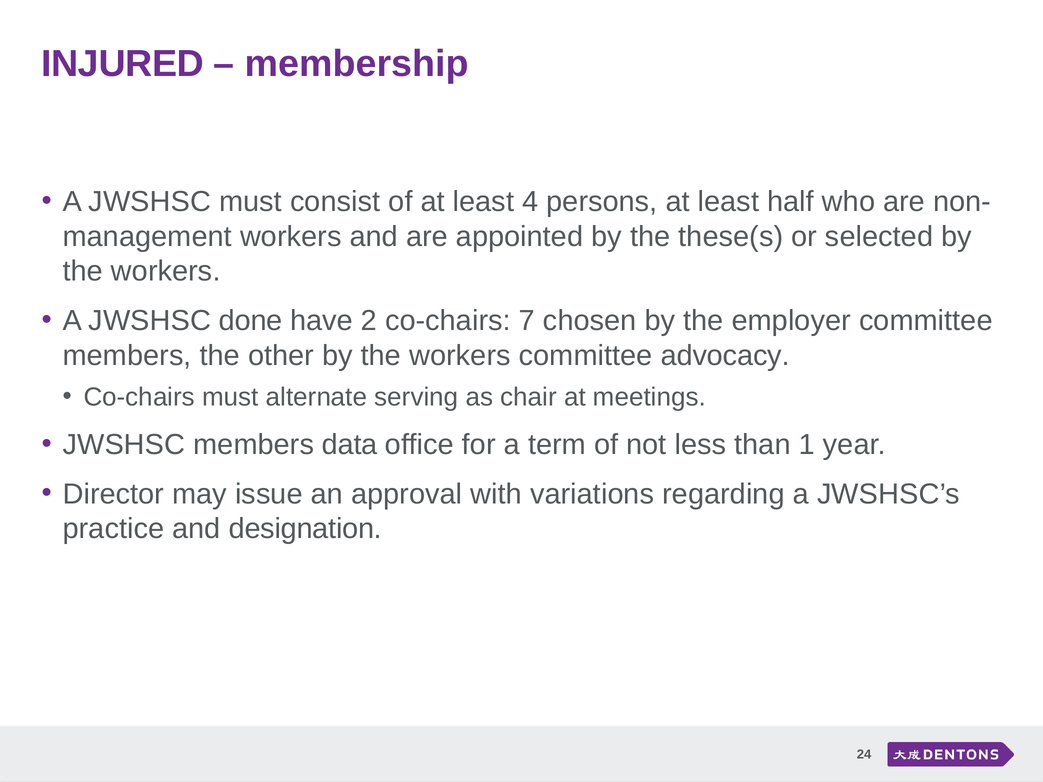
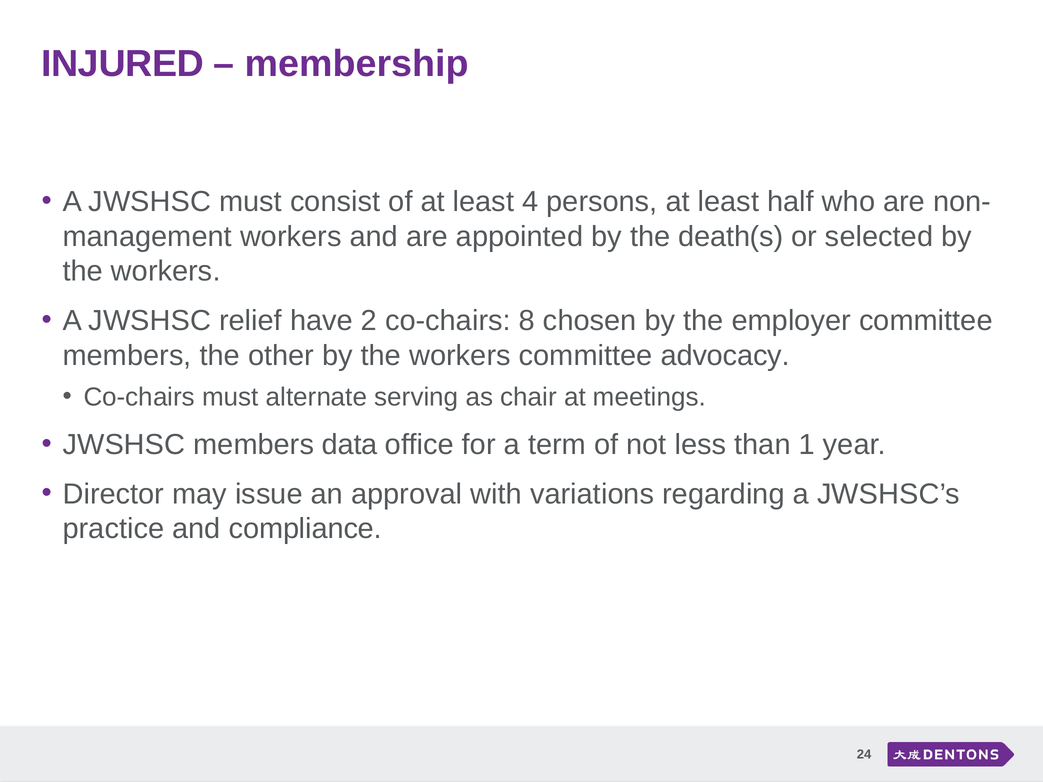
these(s: these(s -> death(s (731, 237)
done: done -> relief (251, 321)
7: 7 -> 8 (527, 321)
designation: designation -> compliance (305, 529)
